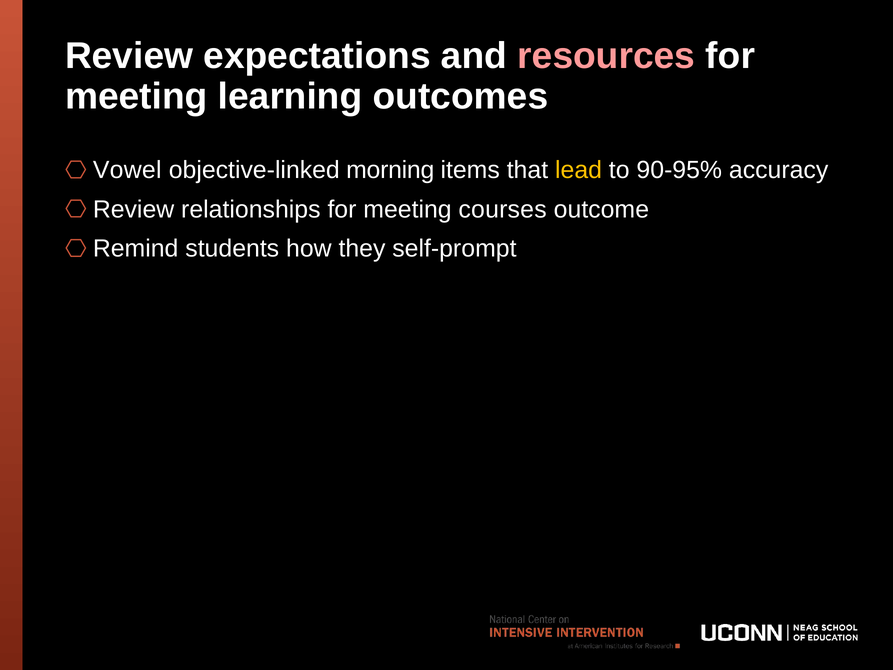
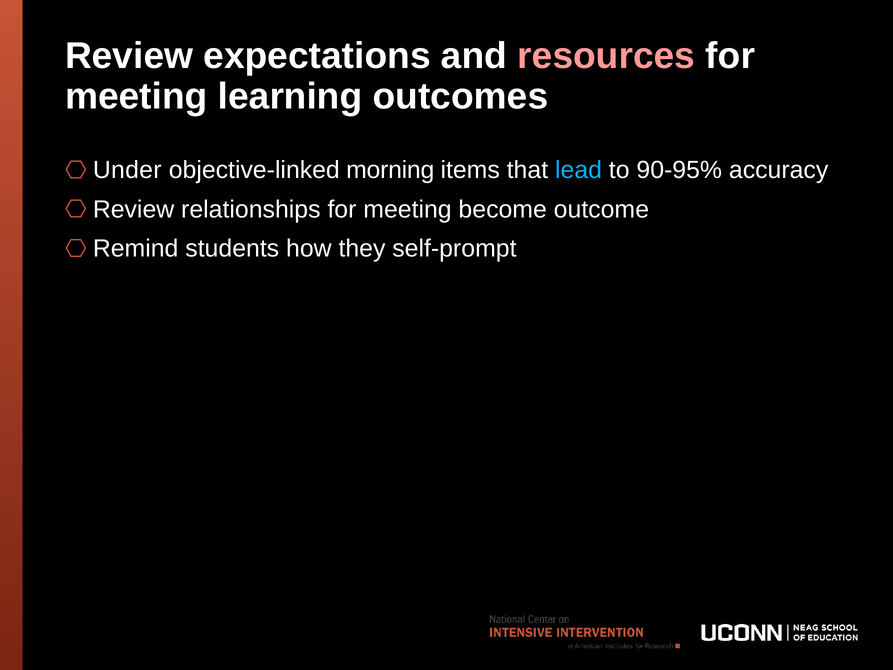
Vowel: Vowel -> Under (127, 170)
lead colour: yellow -> light blue (579, 170)
courses: courses -> become (503, 209)
